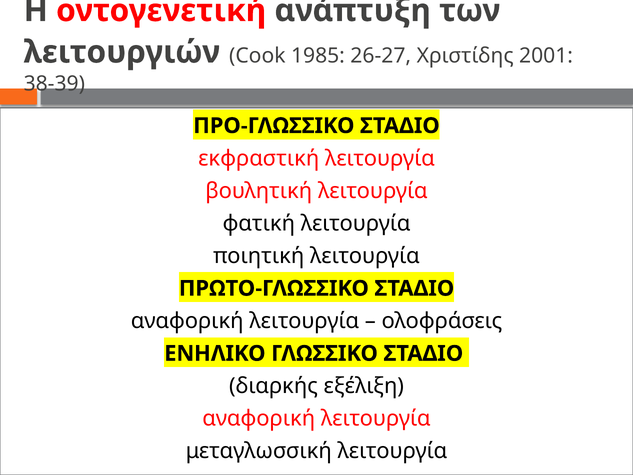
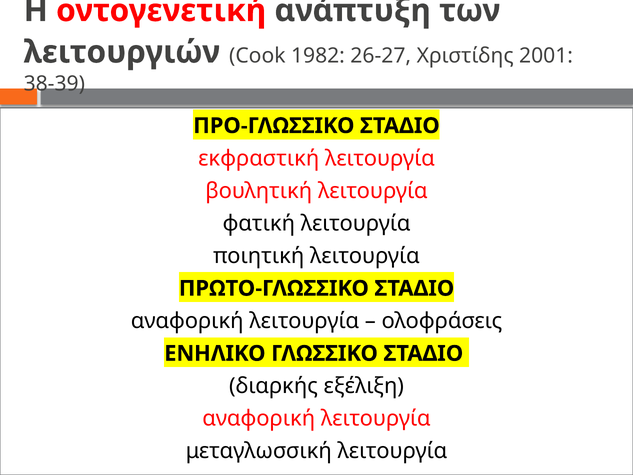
1985: 1985 -> 1982 (318, 56)
